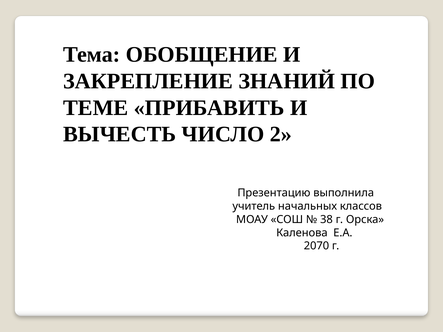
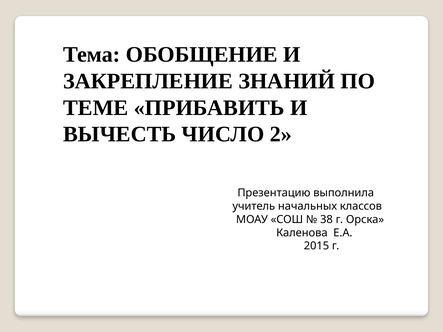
2070: 2070 -> 2015 (316, 246)
